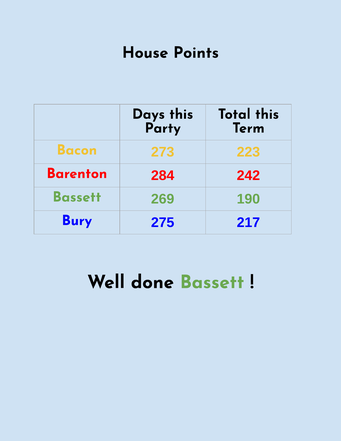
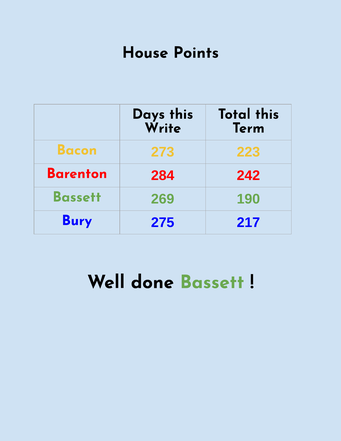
Party: Party -> Write (163, 128)
